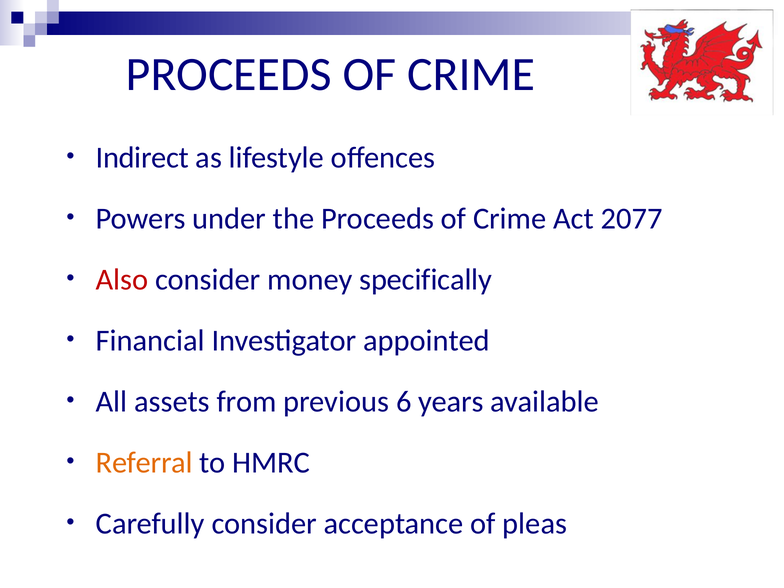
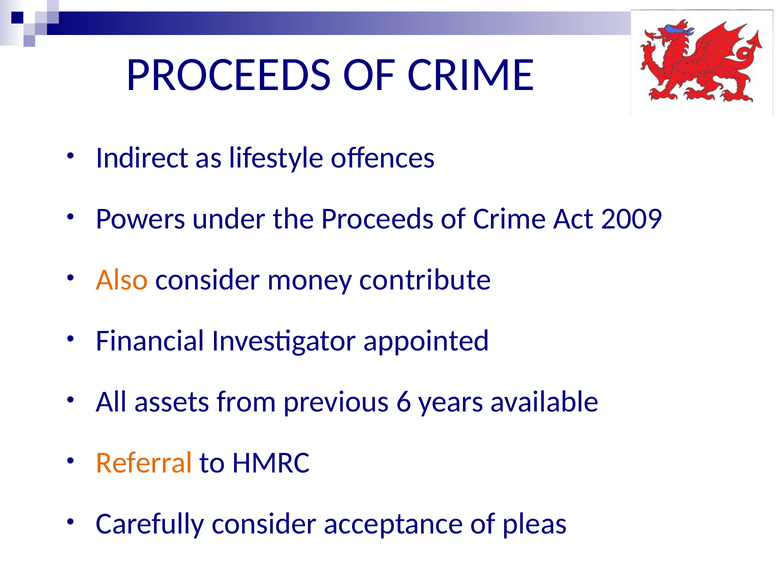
2077: 2077 -> 2009 (632, 219)
Also colour: red -> orange (122, 280)
specifically: specifically -> contribute (425, 280)
